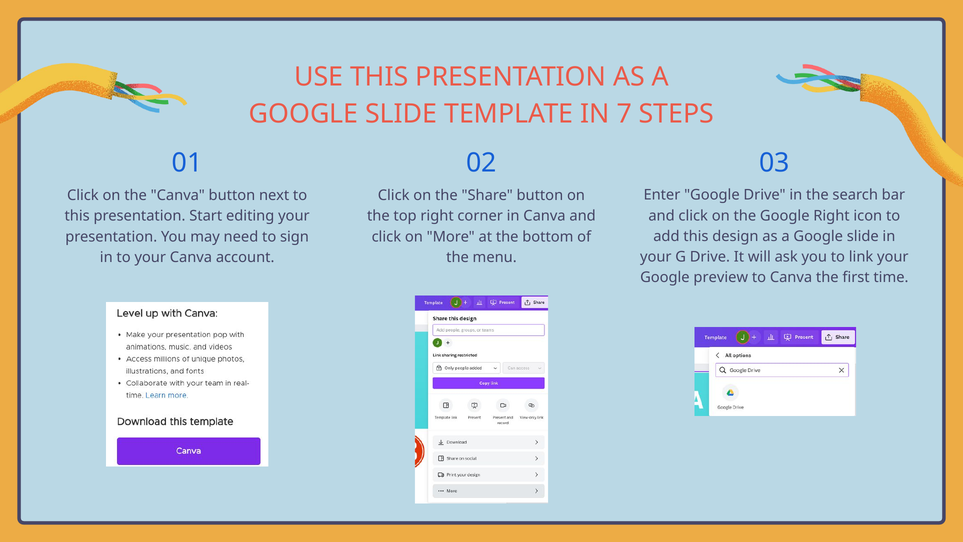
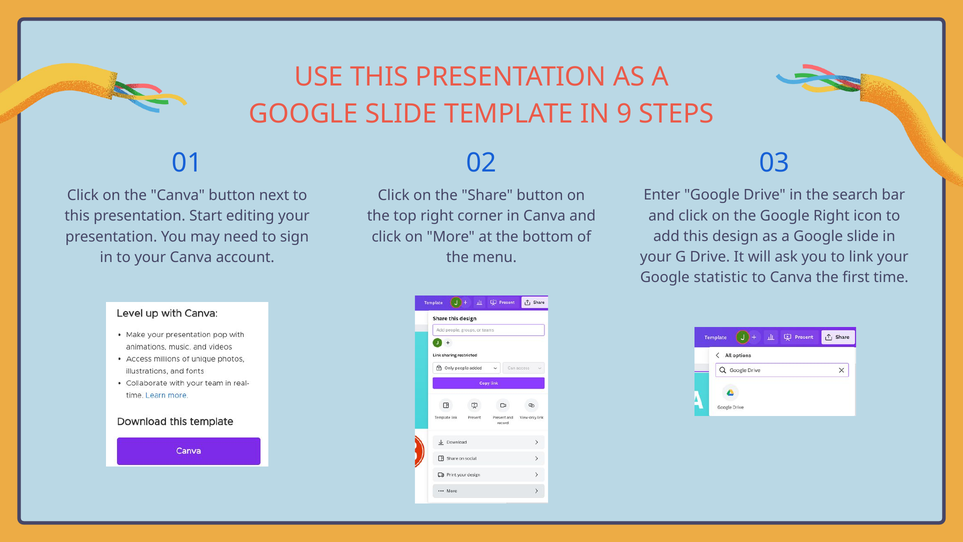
7: 7 -> 9 (624, 114)
preview: preview -> statistic (721, 277)
